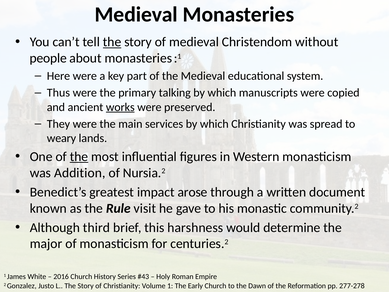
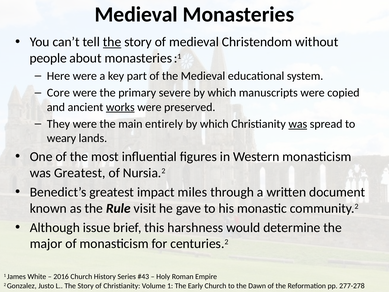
Thus: Thus -> Core (58, 93)
talking: talking -> severe (175, 93)
services: services -> entirely (164, 124)
was underline: none -> present (298, 124)
the underline: present -> none (79, 156)
was Addition: Addition -> Greatest (80, 173)
arose: arose -> miles (192, 192)
third: third -> issue (97, 227)
